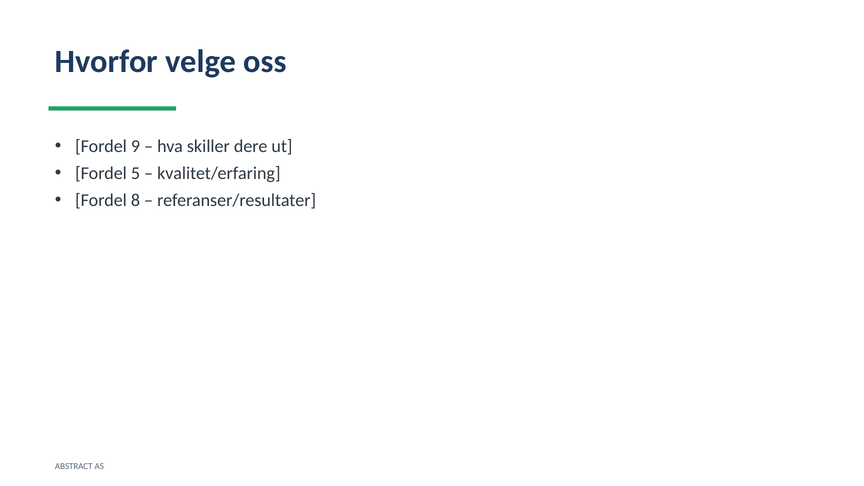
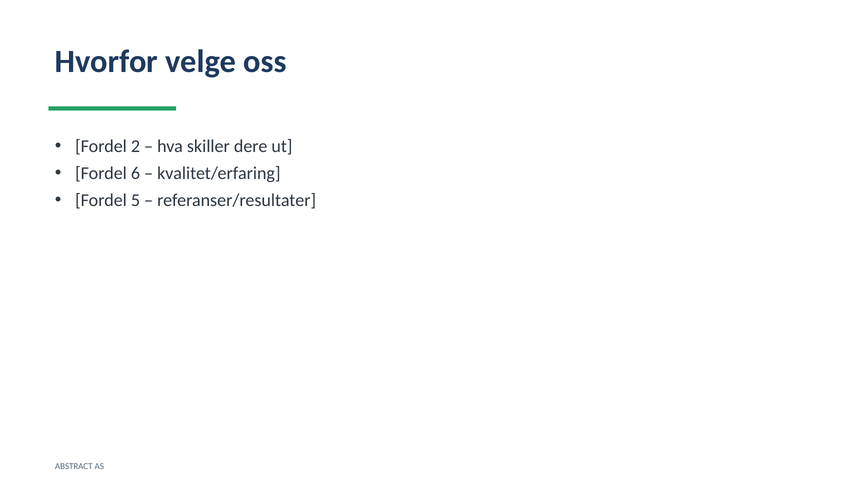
9: 9 -> 2 (135, 146)
5: 5 -> 6 (135, 173)
8: 8 -> 5 (135, 200)
